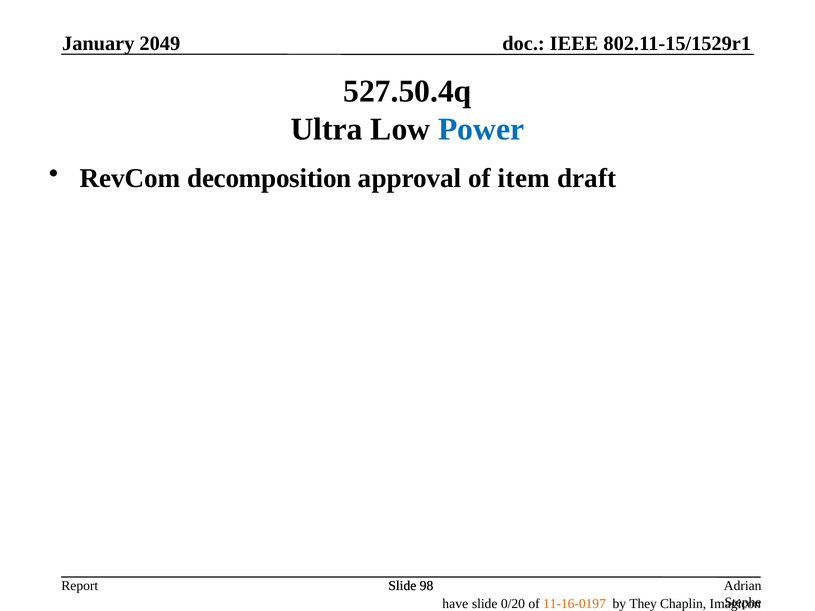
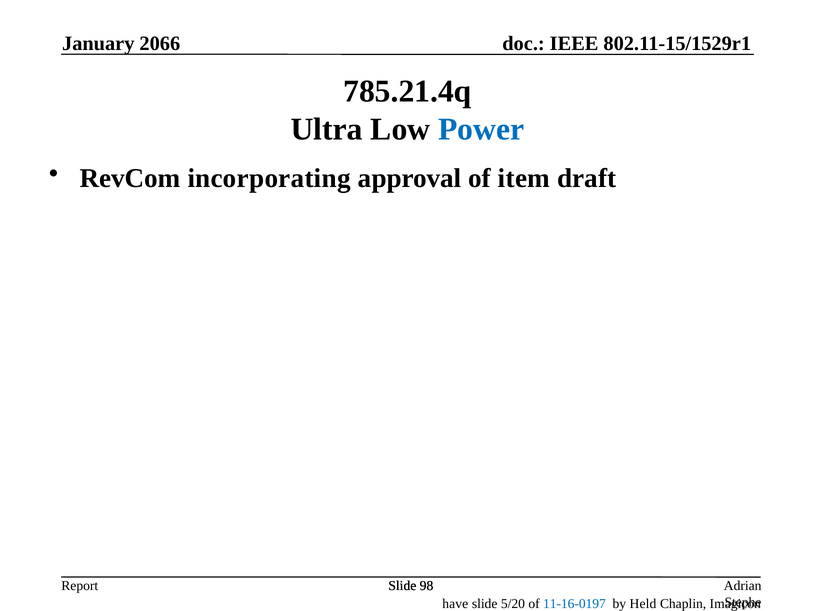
2049: 2049 -> 2066 (160, 43)
527.50.4q: 527.50.4q -> 785.21.4q (407, 91)
decomposition: decomposition -> incorporating (269, 179)
0/20: 0/20 -> 5/20 (513, 604)
11-16-0197 colour: orange -> blue (574, 604)
They: They -> Held (643, 604)
